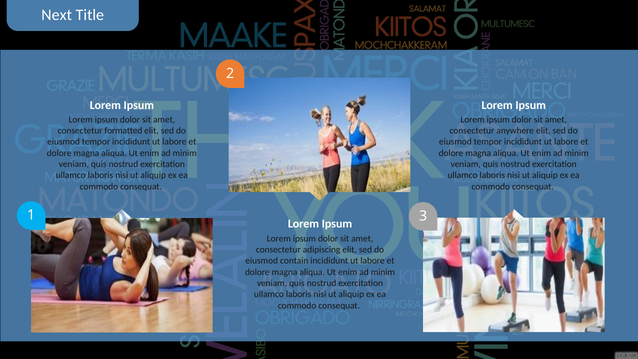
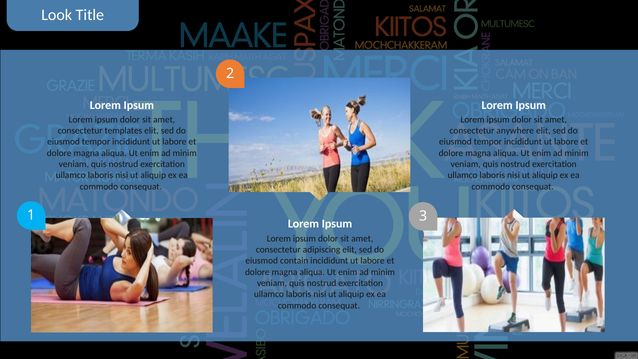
Next: Next -> Look (57, 15)
formatted: formatted -> templates (123, 131)
